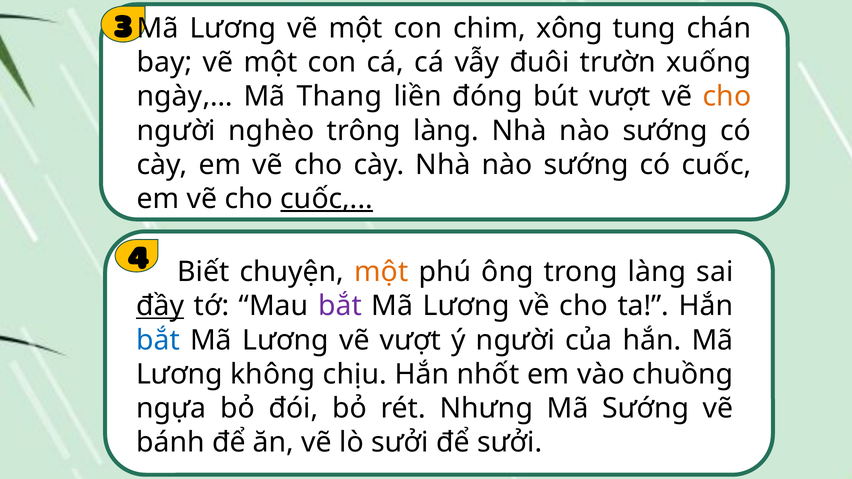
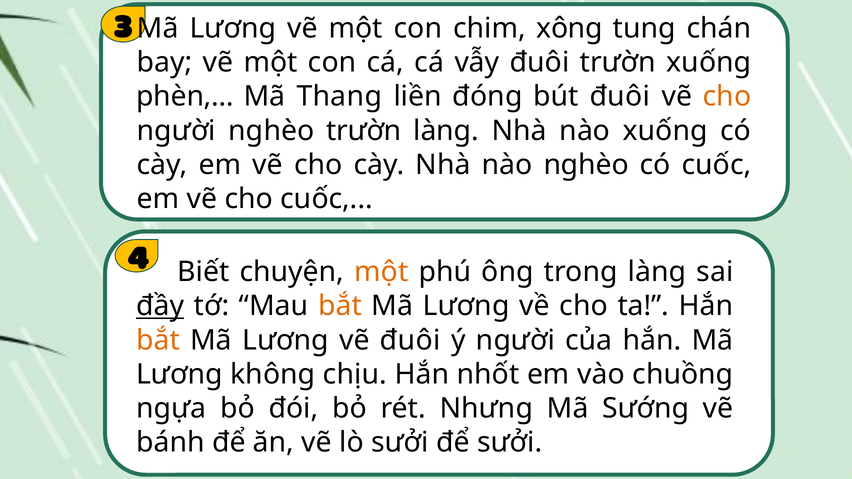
ngày,…: ngày,… -> phèn,… (185, 97)
bút vượt: vượt -> đuôi (620, 97)
nghèo trông: trông -> trườn (364, 131)
làng Nhà nào sướng: sướng -> xuống (665, 131)
cày Nhà nào sướng: sướng -> nghèo (586, 165)
cuốc underline: present -> none (327, 199)
bắt colour: purple -> orange (340, 306)
bắt colour: blue -> orange (158, 340)
vẽ vượt: vượt -> đuôi (410, 340)
